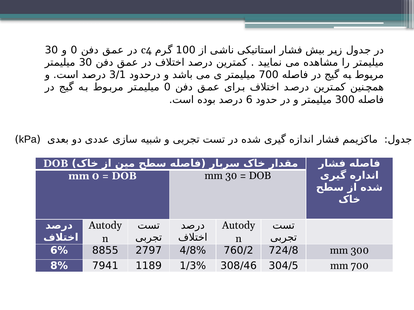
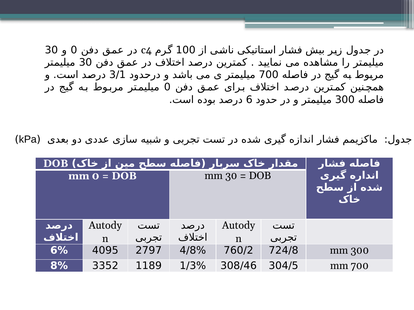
8855: 8855 -> 4095 (105, 251)
7941: 7941 -> 3352 (105, 266)
